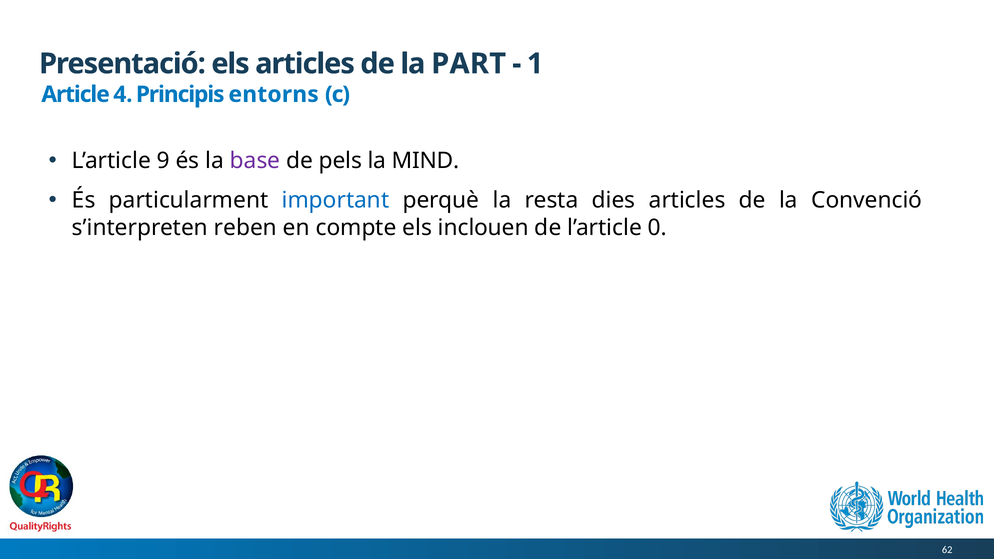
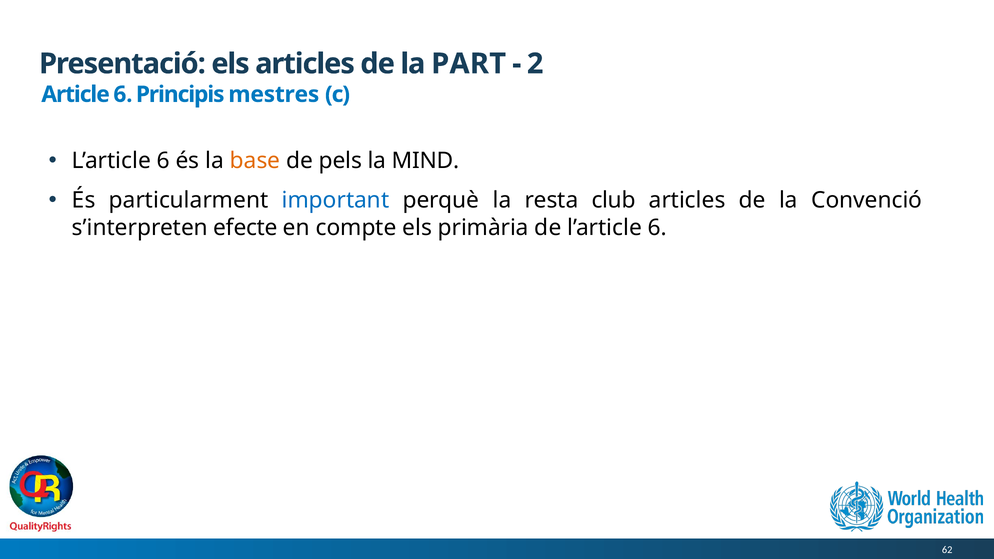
1: 1 -> 2 (535, 64)
Article 4: 4 -> 6 (123, 94)
entorns: entorns -> mestres (274, 94)
9: 9 -> 6 (163, 161)
base colour: purple -> orange (255, 161)
dies: dies -> club (614, 201)
reben: reben -> efecte (246, 228)
inclouen: inclouen -> primària (483, 228)
de l’article 0: 0 -> 6 (657, 228)
